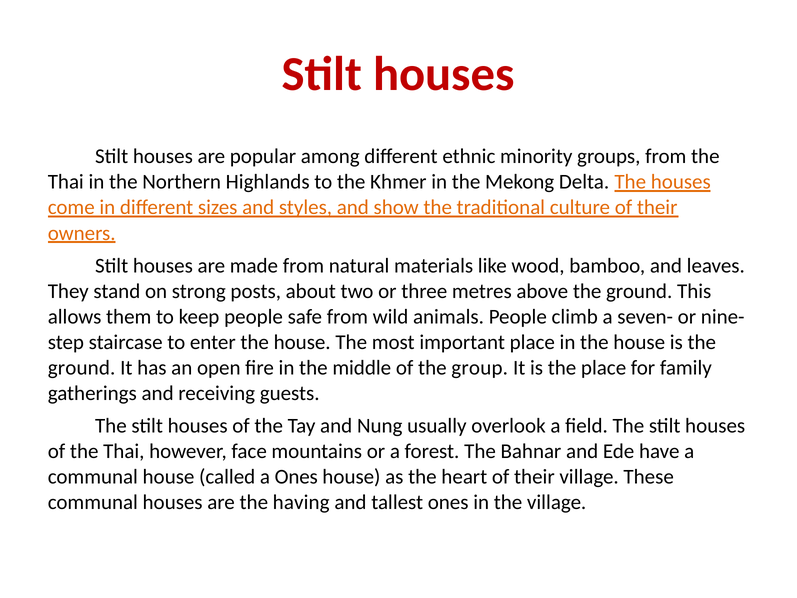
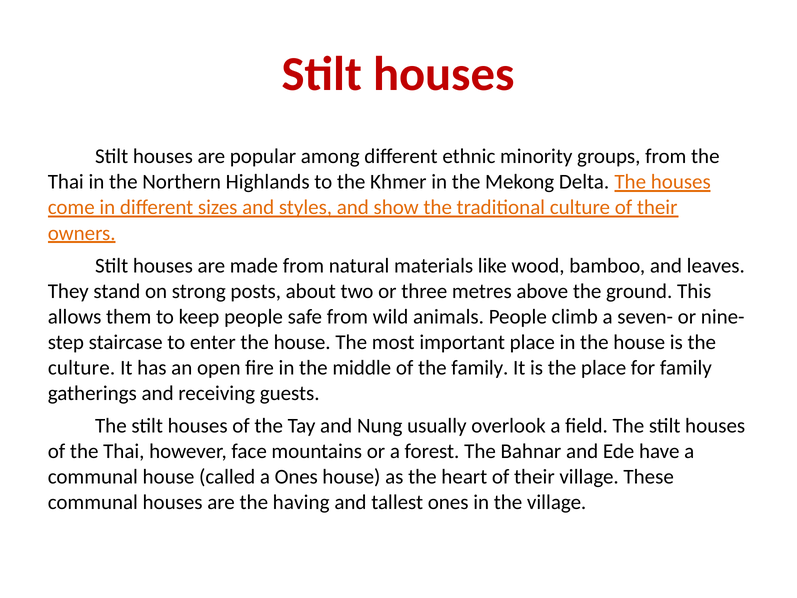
ground: ground -> culture (82, 368)
the group: group -> family (480, 368)
